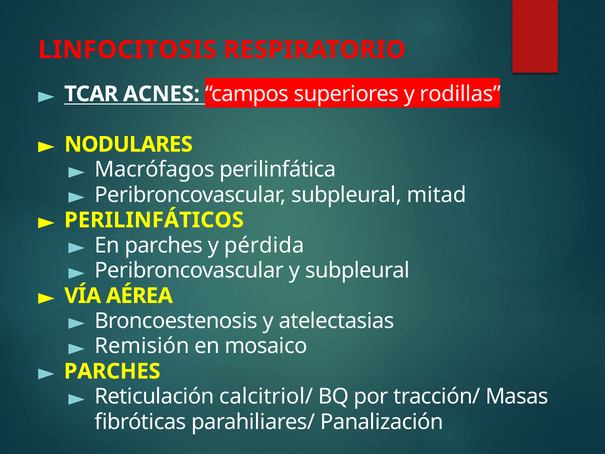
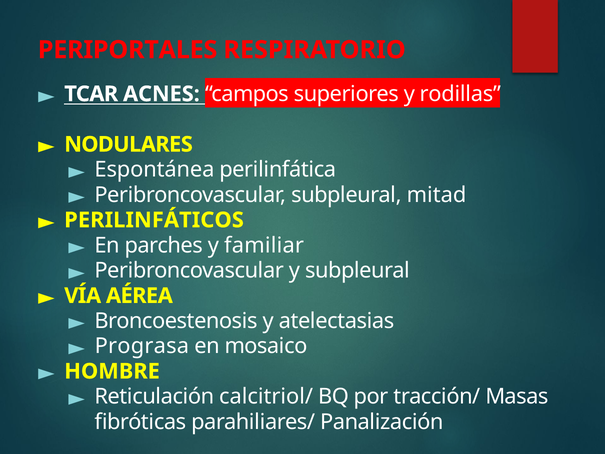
LINFOCITOSIS: LINFOCITOSIS -> PERIPORTALES (128, 50)
Macrófagos: Macrófagos -> Espontánea (154, 170)
pérdida: pérdida -> familiar (264, 245)
Remisión: Remisión -> Prograsa (142, 346)
PARCHES: PARCHES -> HOMBRE (112, 371)
